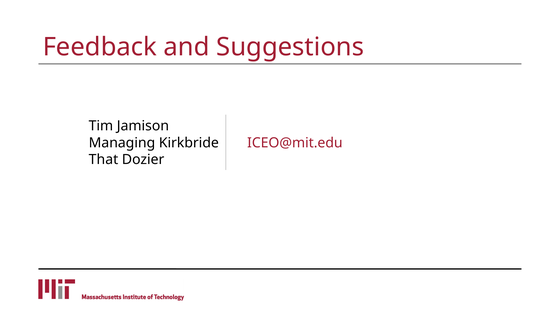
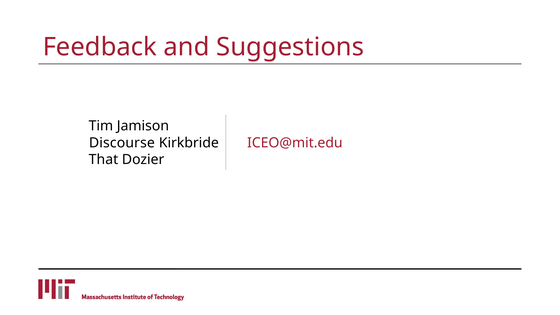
Managing: Managing -> Discourse (122, 143)
